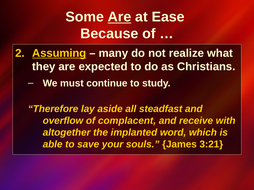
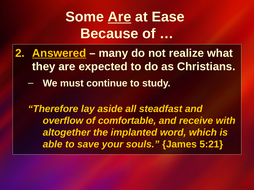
Assuming: Assuming -> Answered (59, 53)
complacent: complacent -> comfortable (127, 121)
3:21: 3:21 -> 5:21 (211, 145)
